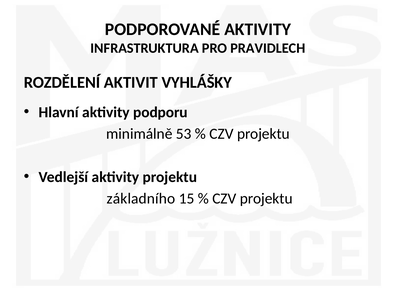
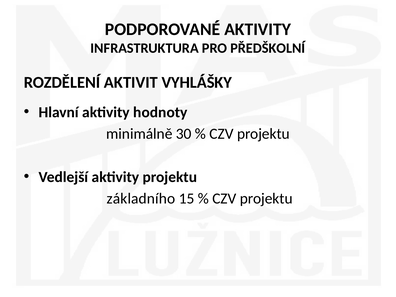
PRAVIDLECH: PRAVIDLECH -> PŘEDŠKOLNÍ (268, 48)
podporu: podporu -> hodnoty (160, 112)
53: 53 -> 30 (184, 134)
